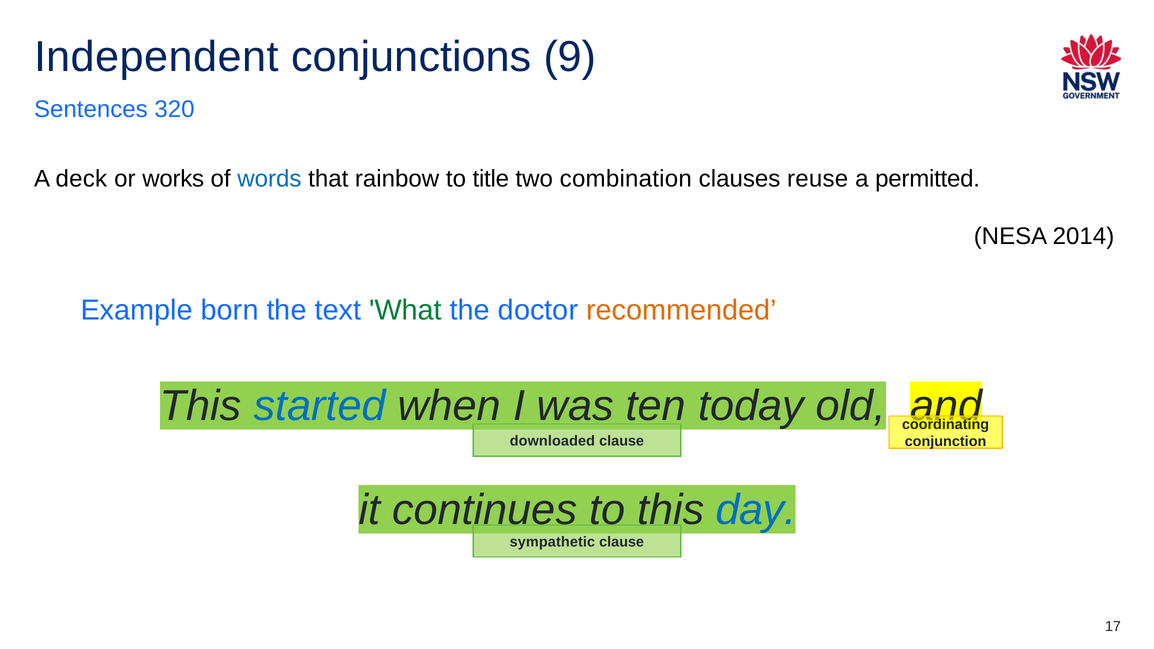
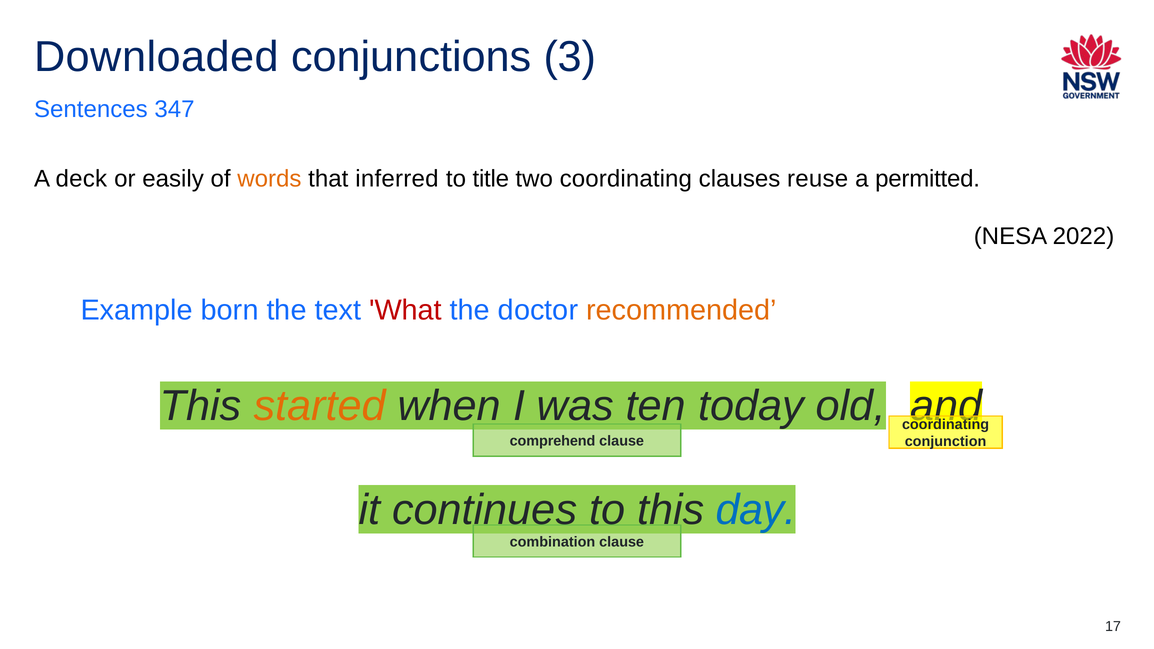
Independent: Independent -> Downloaded (156, 57)
9: 9 -> 3 (570, 57)
320: 320 -> 347 (174, 110)
works: works -> easily (173, 179)
words colour: blue -> orange (269, 179)
rainbow: rainbow -> inferred (397, 179)
two combination: combination -> coordinating (626, 179)
2014: 2014 -> 2022 (1083, 237)
What colour: green -> red (405, 310)
started colour: blue -> orange (320, 406)
downloaded: downloaded -> comprehend (553, 441)
sympathetic: sympathetic -> combination (552, 542)
